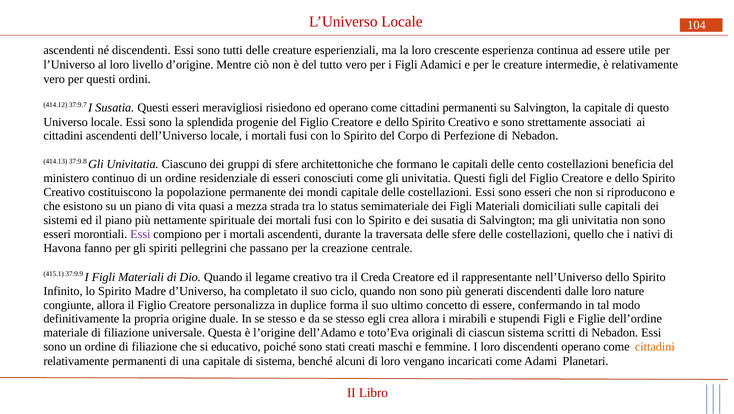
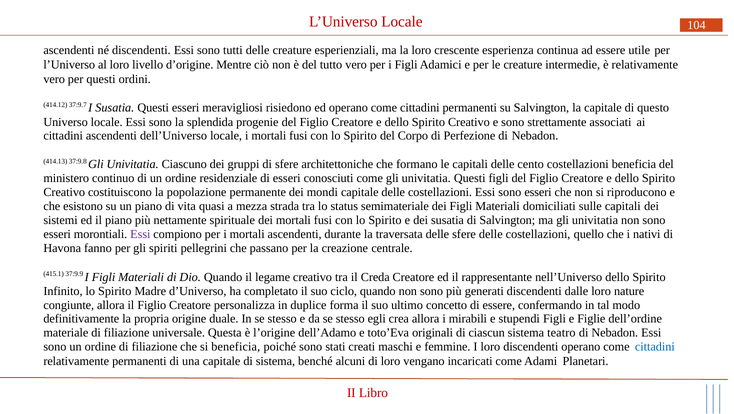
scritti: scritti -> teatro (561, 332)
si educativo: educativo -> beneficia (236, 346)
cittadini colour: orange -> blue (655, 346)
